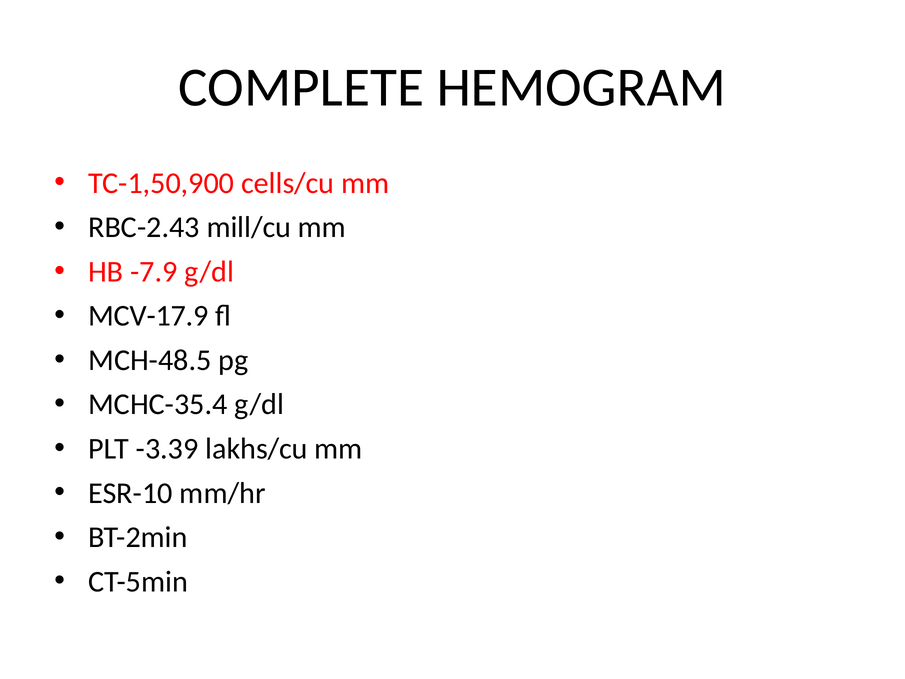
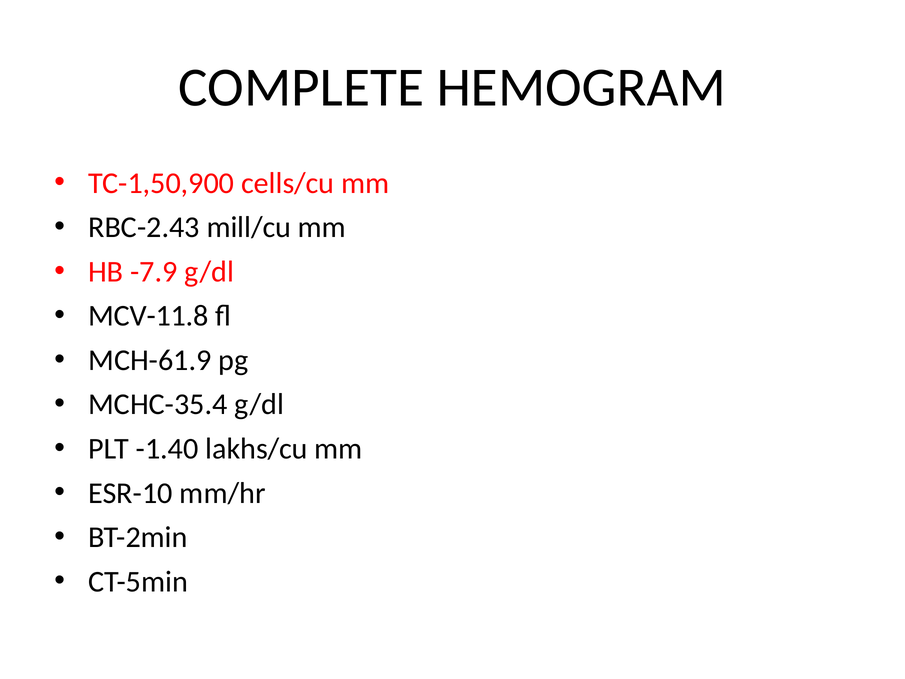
MCV-17.9: MCV-17.9 -> MCV-11.8 (148, 316)
MCH-48.5: MCH-48.5 -> MCH-61.9 (150, 360)
-3.39: -3.39 -> -1.40 (167, 449)
